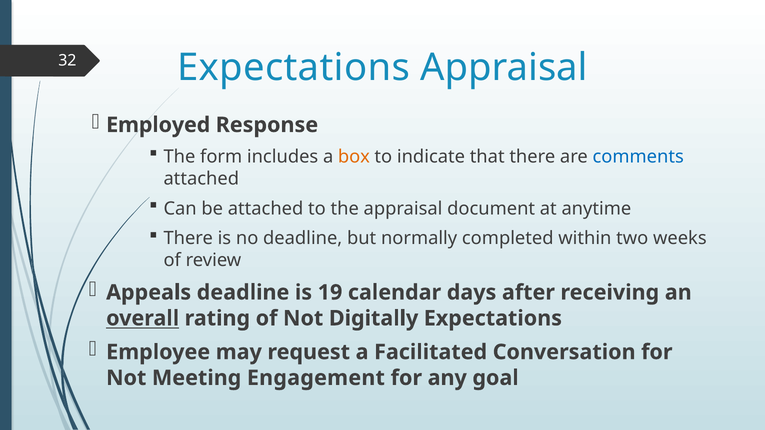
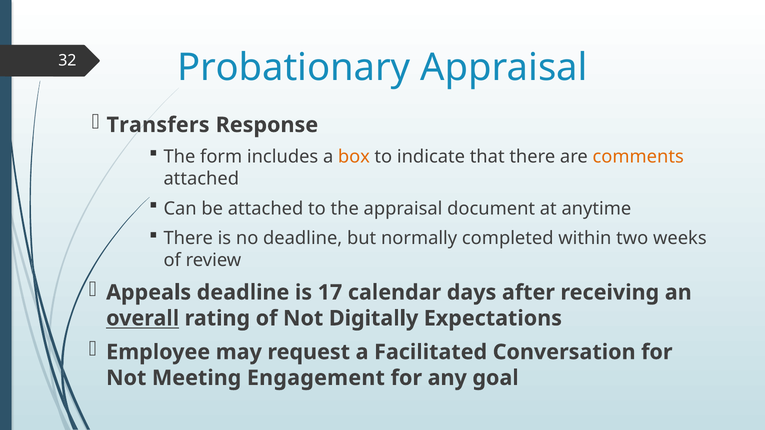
32 Expectations: Expectations -> Probationary (294, 68)
Employed: Employed -> Transfers (158, 125)
comments colour: blue -> orange (638, 157)
19: 19 -> 17 (330, 293)
